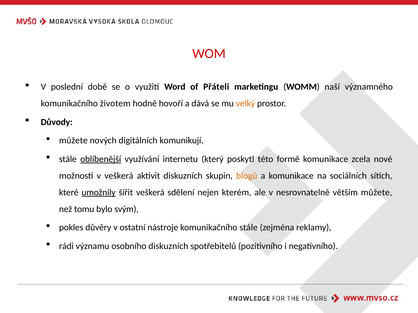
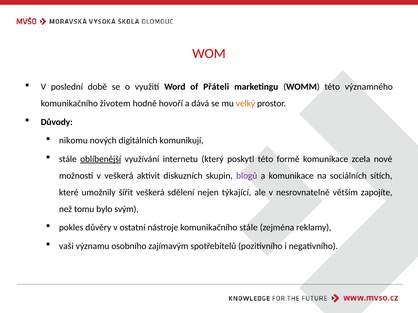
WOMM naší: naší -> této (332, 87)
můžete: můžete -> nikomu (73, 141)
blogů colour: orange -> purple (247, 176)
umožnily underline: present -> none (99, 193)
kterém: kterém -> týkající (237, 193)
větším můžete: můžete -> zapojíte (377, 193)
rádi: rádi -> vaši (66, 246)
osobního diskuzních: diskuzních -> zajímavým (168, 246)
